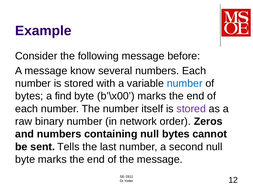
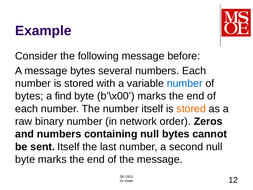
message know: know -> bytes (83, 71)
stored colour: purple -> orange (191, 109)
sent Tells: Tells -> Itself (68, 147)
